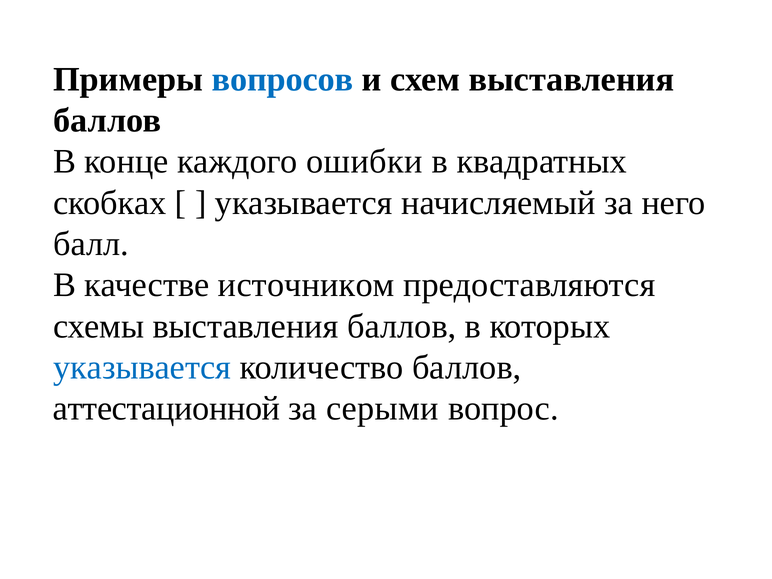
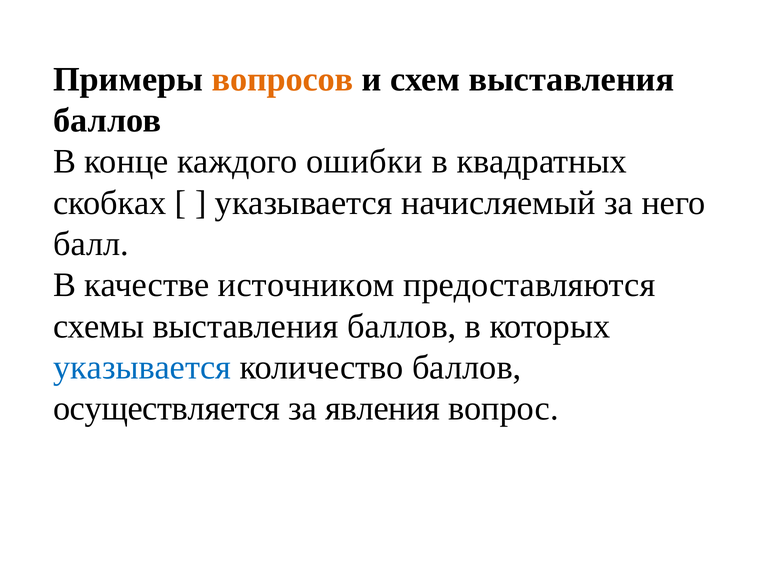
вопросов colour: blue -> orange (283, 79)
аттестационной: аттестационной -> осуществляется (167, 409)
серыми: серыми -> явления (383, 409)
